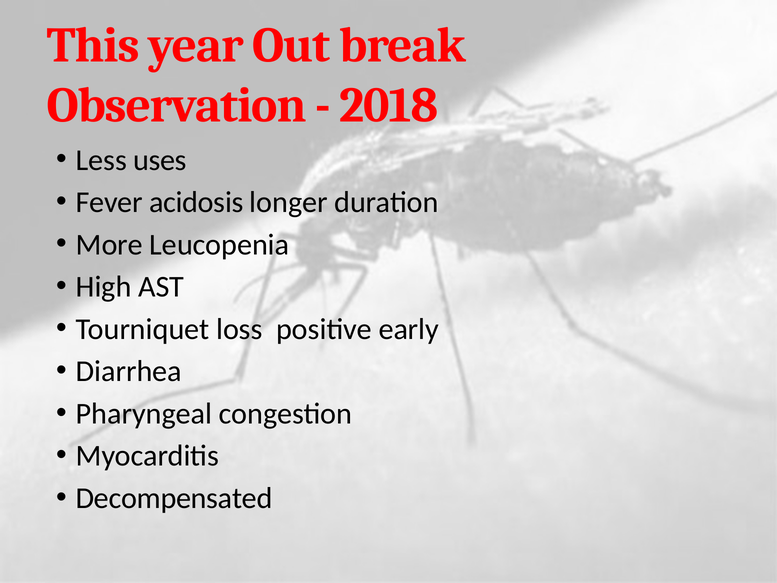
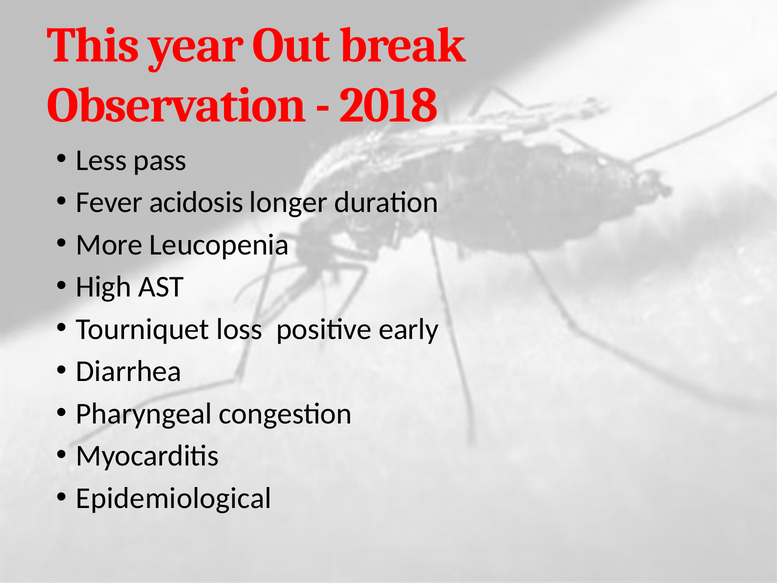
uses: uses -> pass (160, 160)
Decompensated: Decompensated -> Epidemiological (174, 498)
